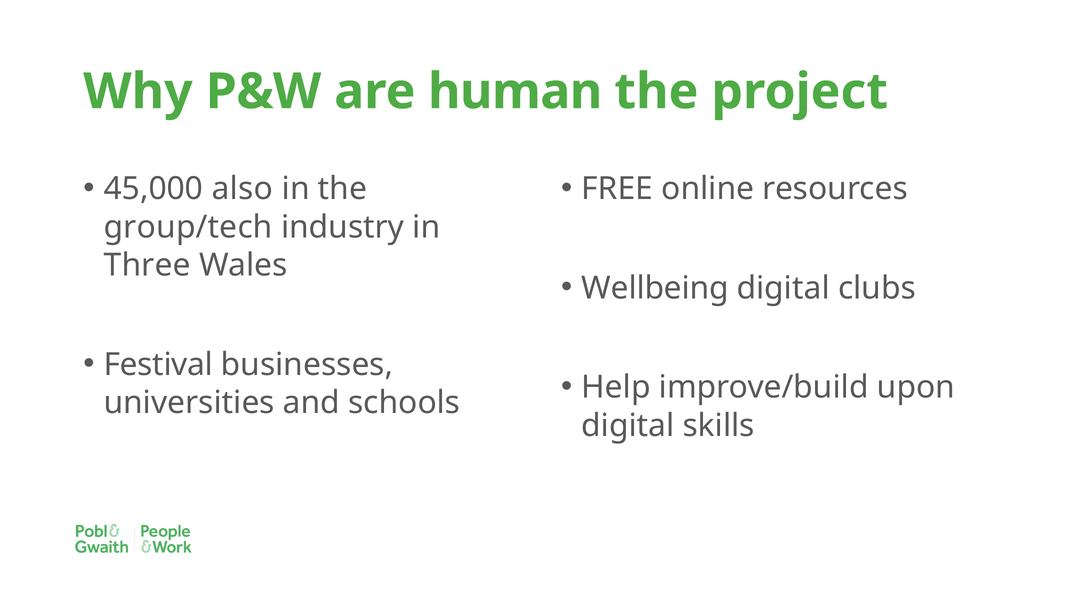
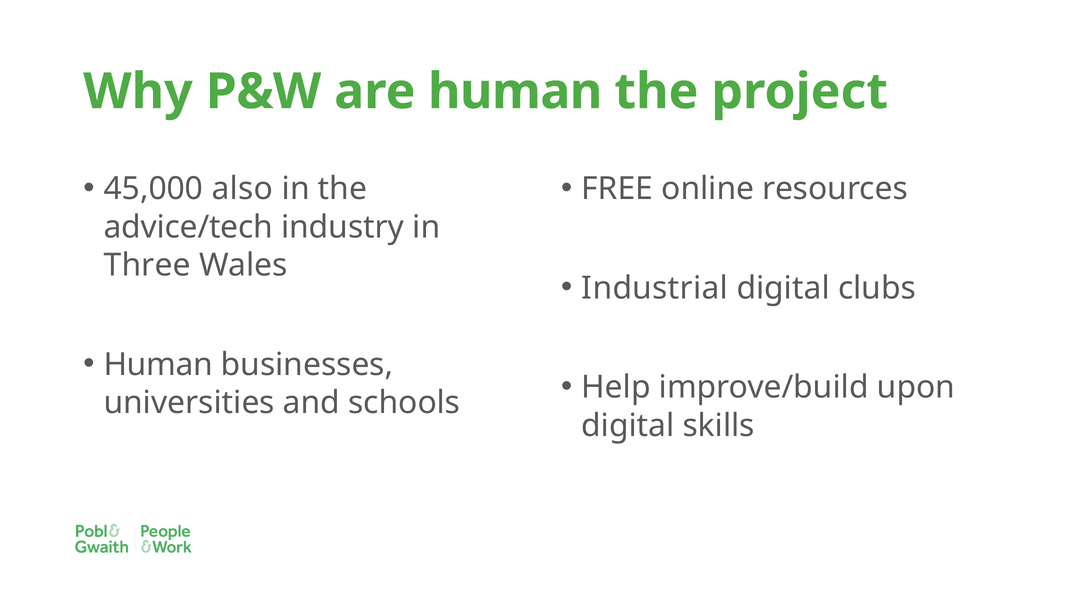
group/tech: group/tech -> advice/tech (188, 227)
Wellbeing: Wellbeing -> Industrial (655, 288)
Festival: Festival -> Human (158, 365)
